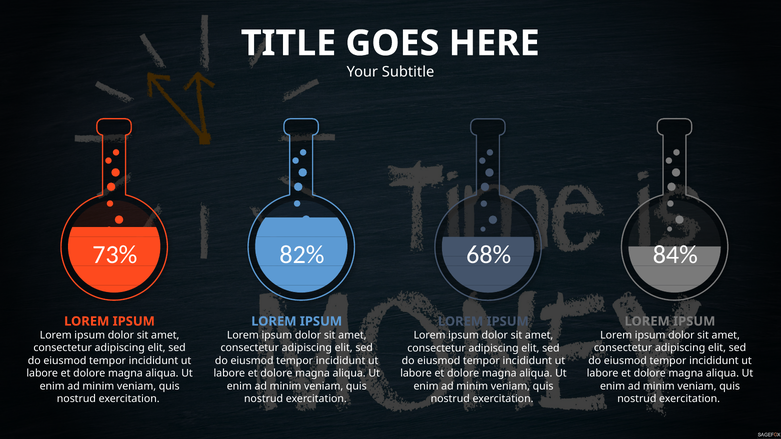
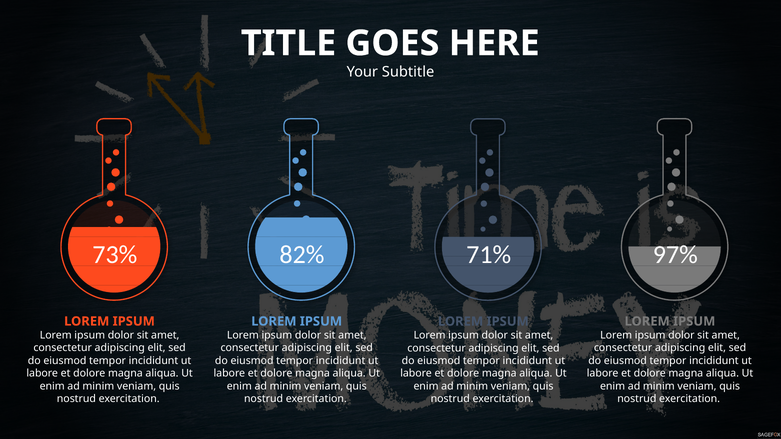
84%: 84% -> 97% (675, 255)
68%: 68% -> 71% (489, 255)
